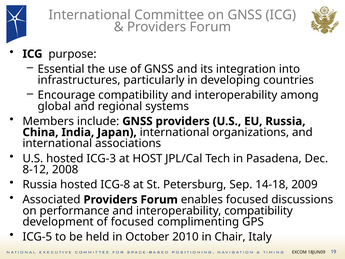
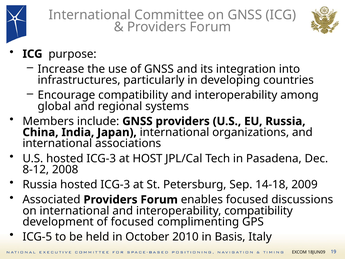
Essential: Essential -> Increase (61, 69)
Russia hosted ICG-8: ICG-8 -> ICG-3 (115, 184)
on performance: performance -> international (74, 211)
Chair: Chair -> Basis (230, 237)
